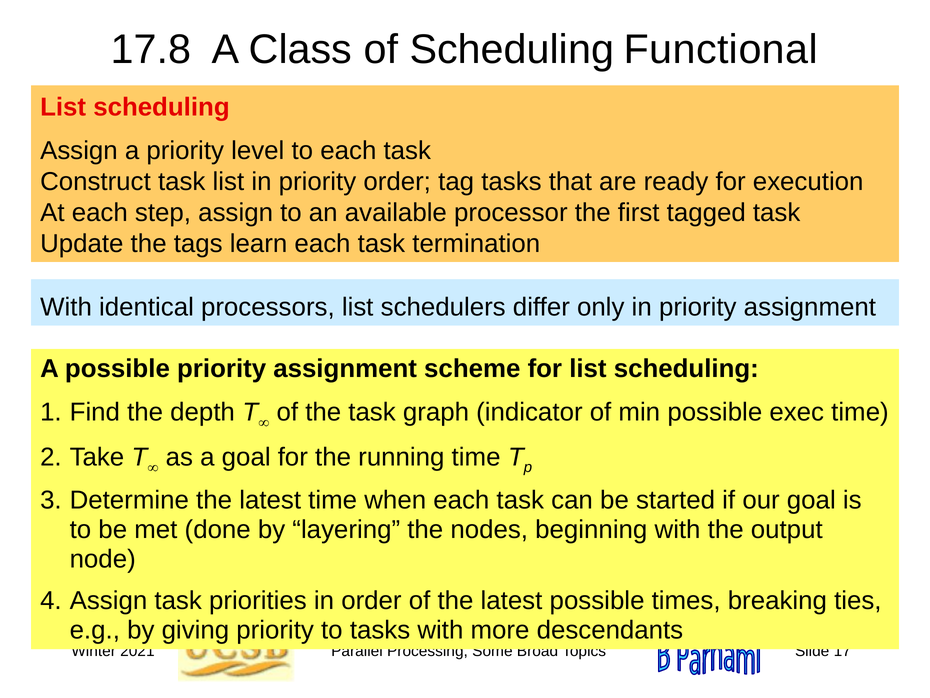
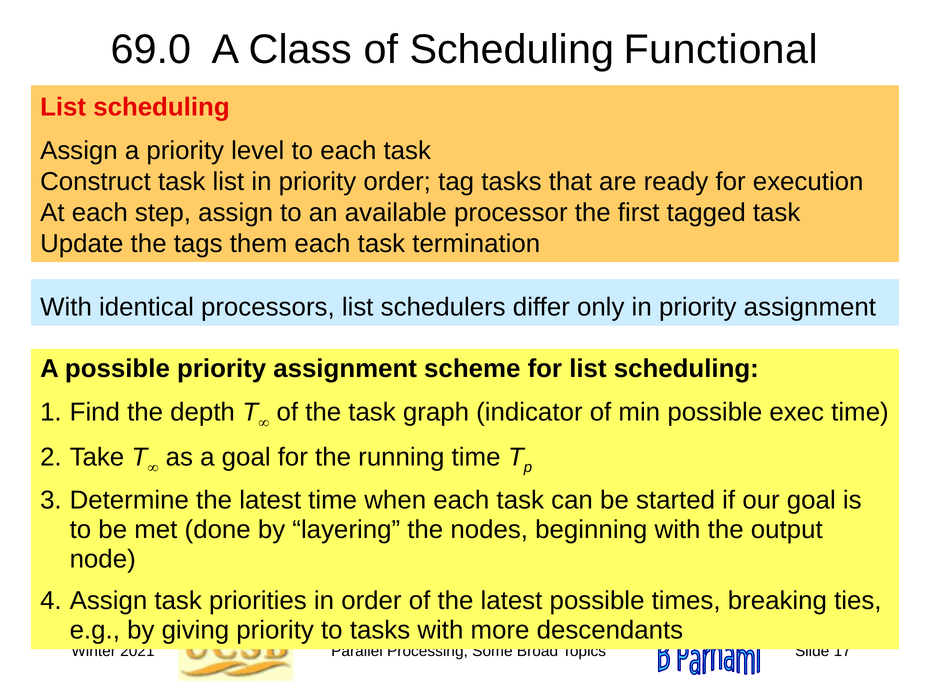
17.8: 17.8 -> 69.0 (151, 49)
learn: learn -> them (259, 244)
